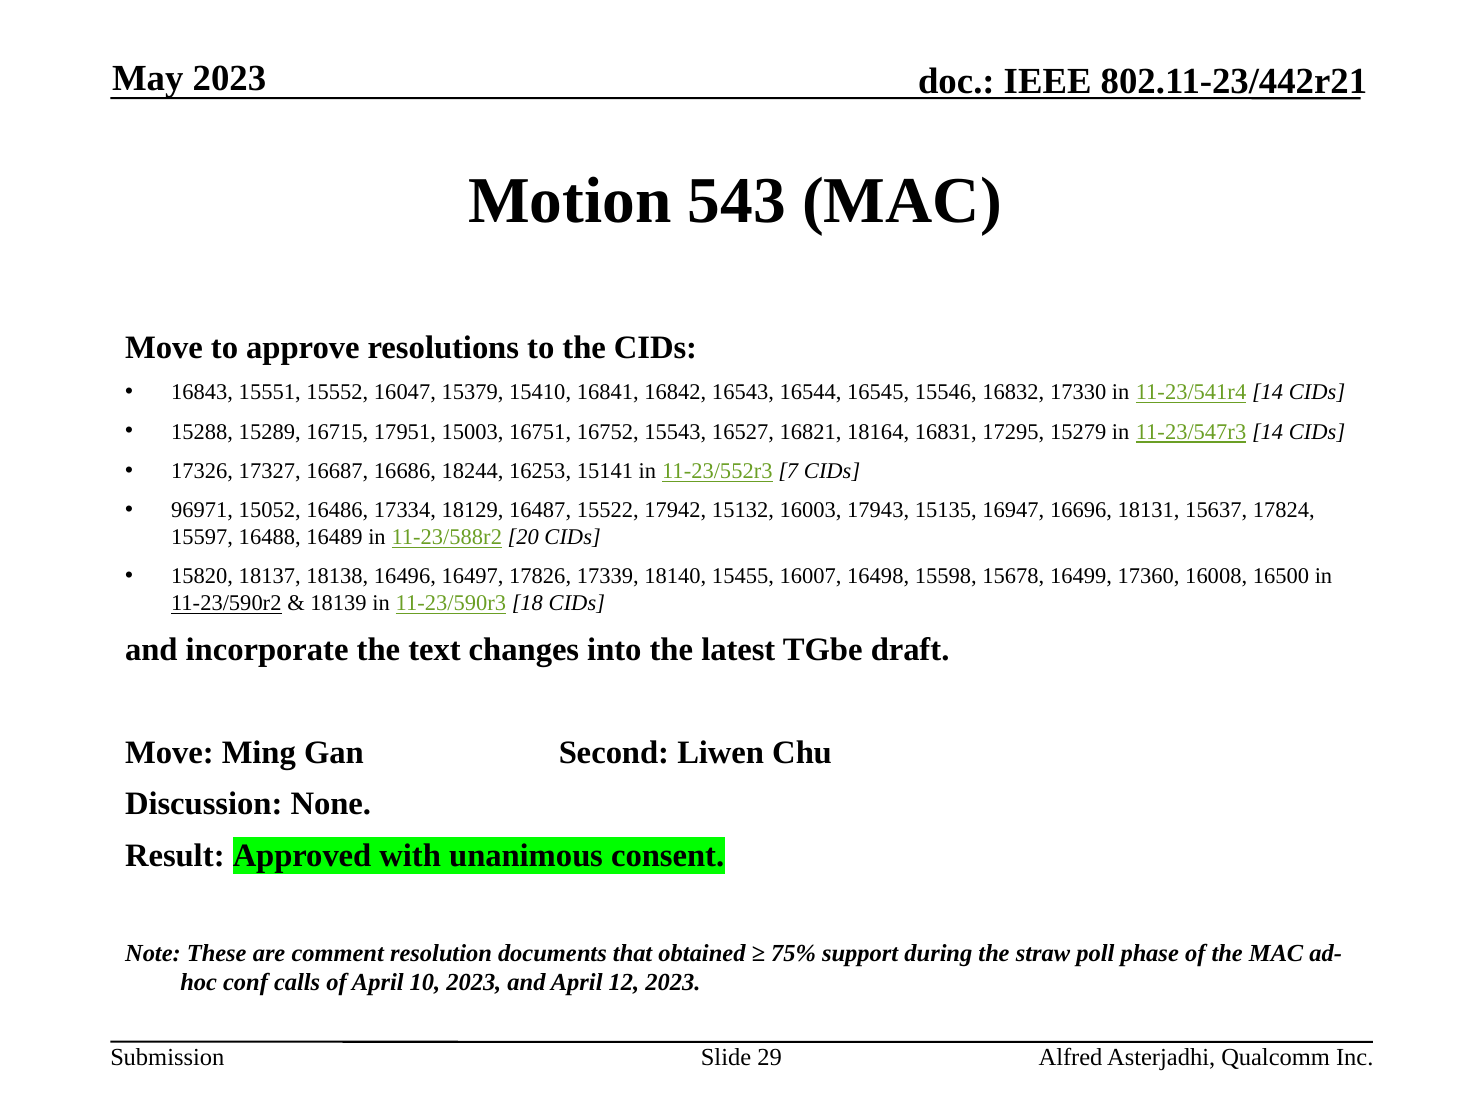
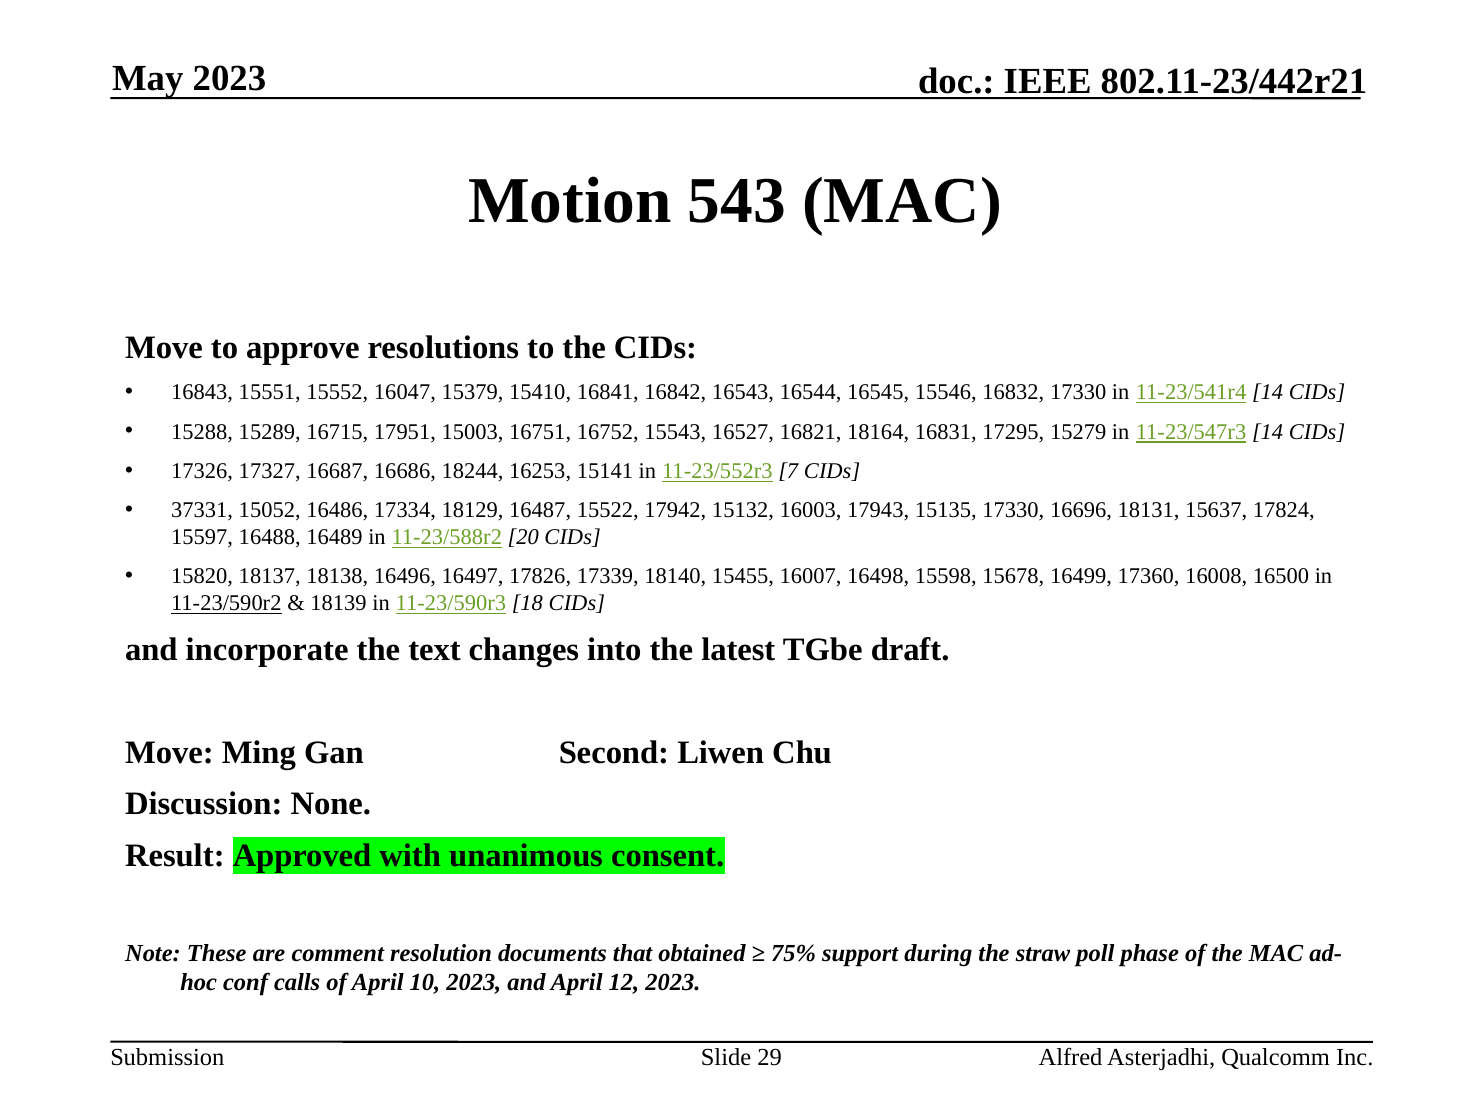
96971: 96971 -> 37331 (202, 510)
15135 16947: 16947 -> 17330 (1013, 510)
